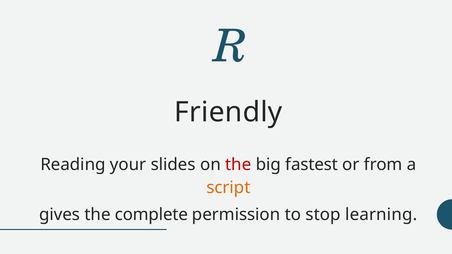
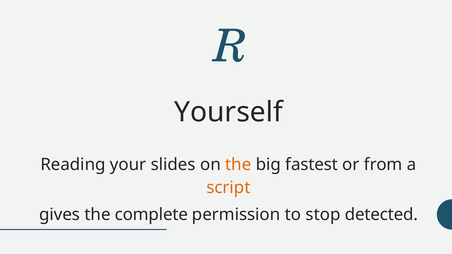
Friendly: Friendly -> Yourself (228, 112)
the colour: red -> orange (238, 165)
learning: learning -> detected (381, 215)
